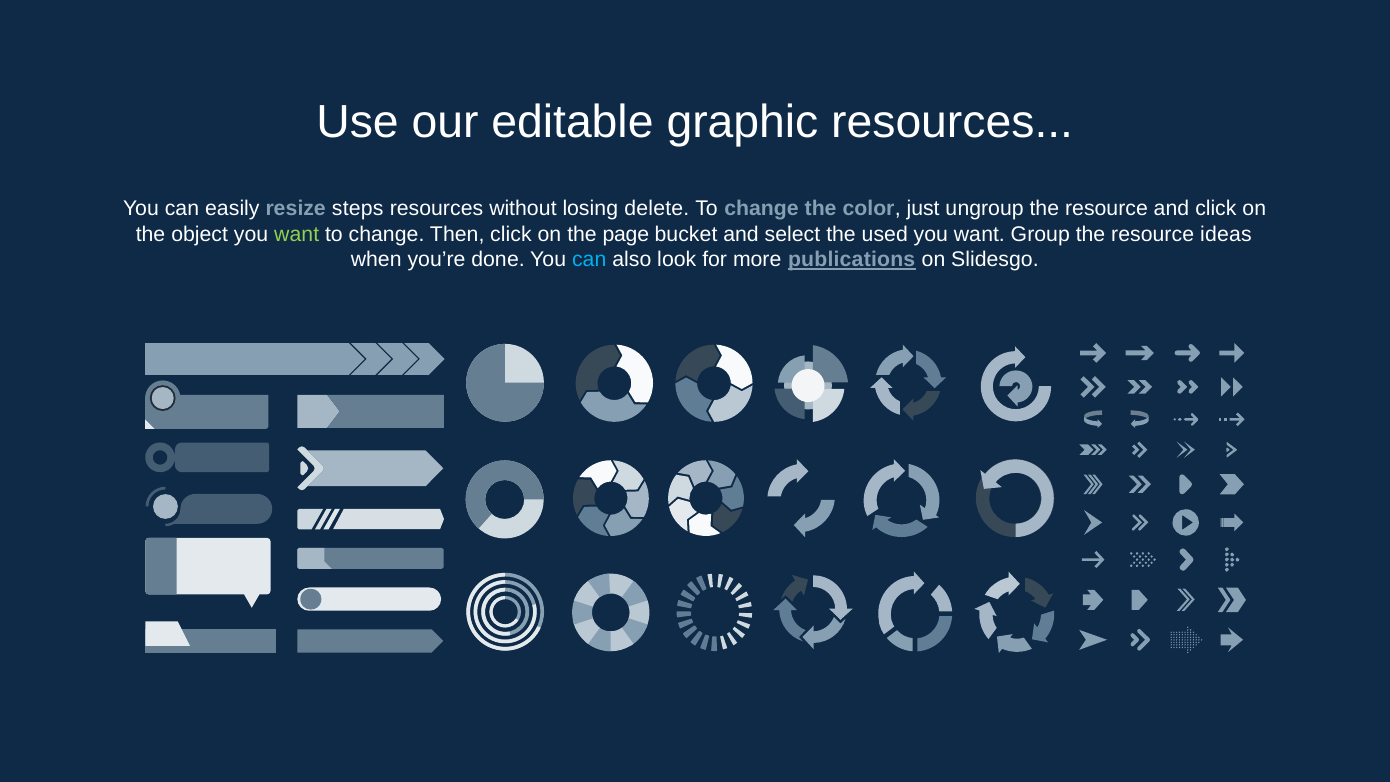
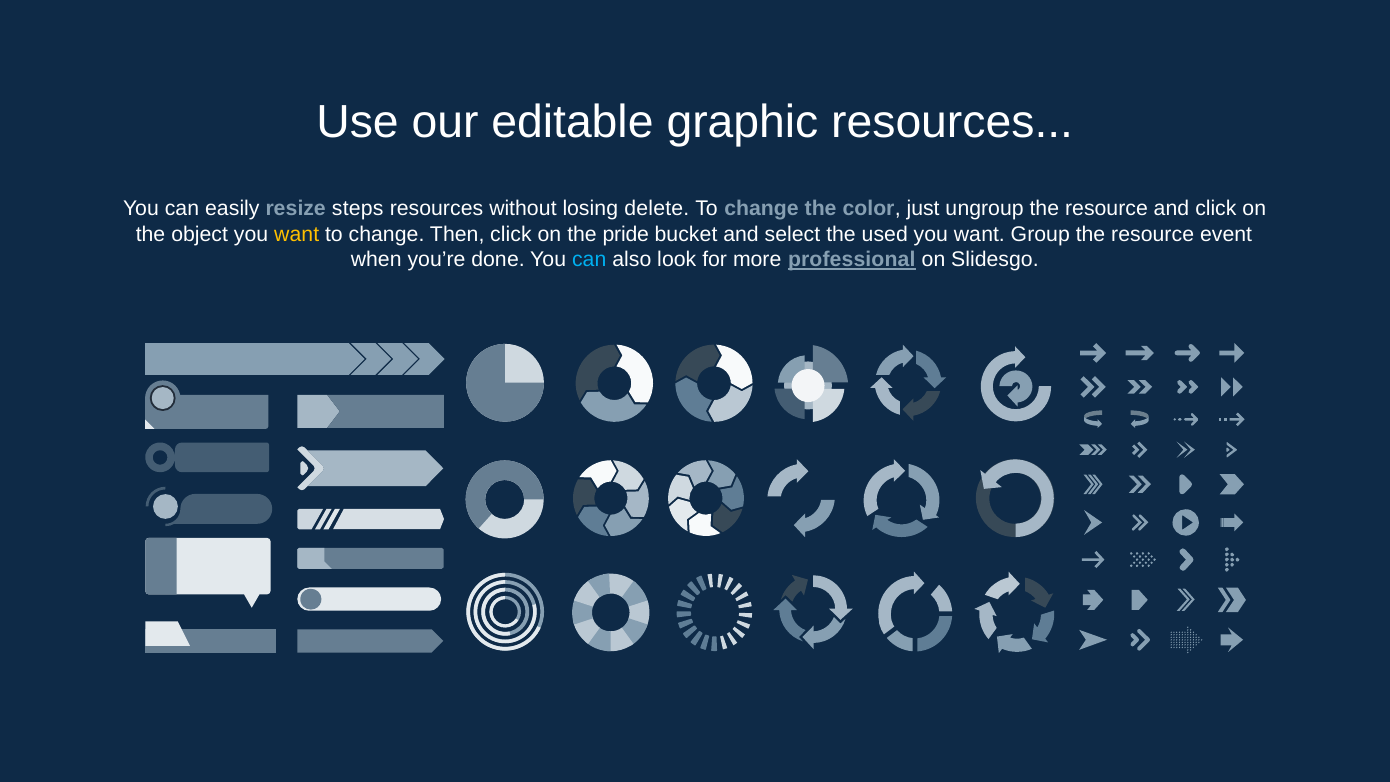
want colour: light green -> yellow (297, 234)
page: page -> pride (626, 234)
ideas: ideas -> event (1226, 234)
publications: publications -> professional (852, 260)
